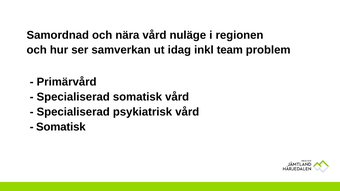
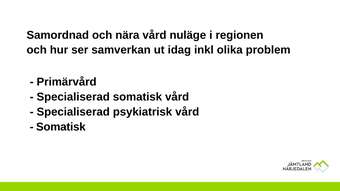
team: team -> olika (230, 50)
